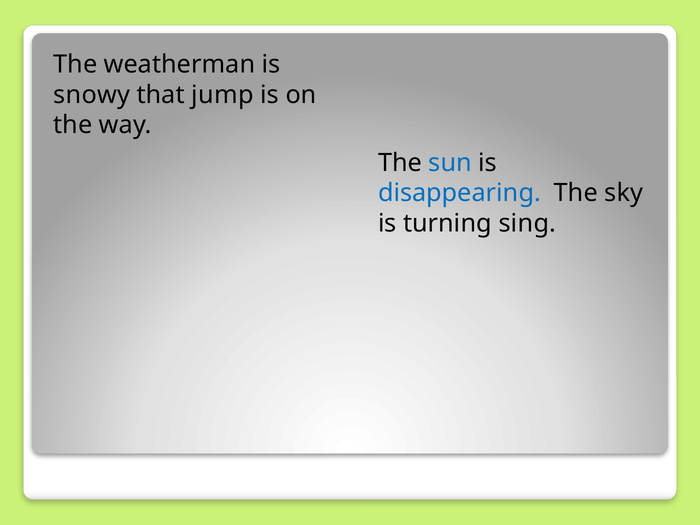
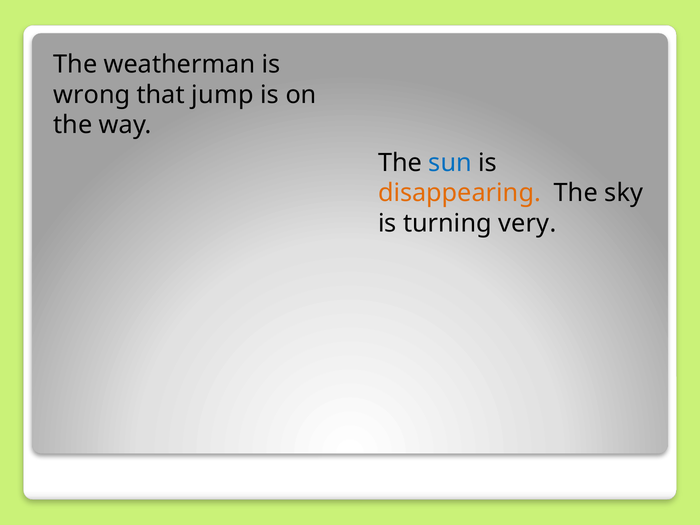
snowy: snowy -> wrong (92, 95)
disappearing colour: blue -> orange (459, 193)
sing: sing -> very (527, 223)
